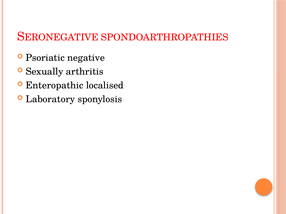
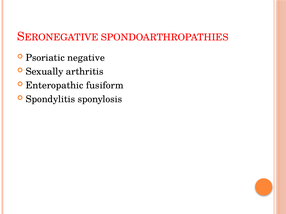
localised: localised -> fusiform (105, 86)
Laboratory: Laboratory -> Spondylitis (50, 99)
